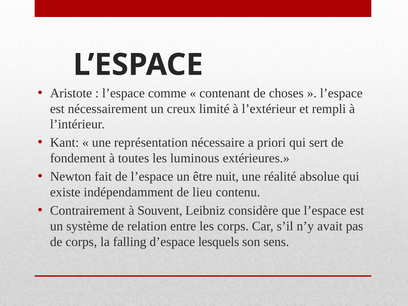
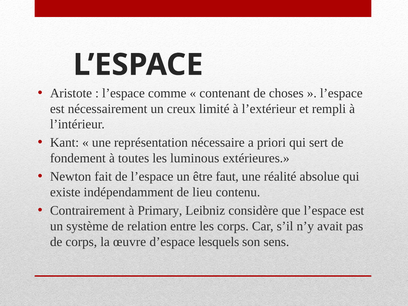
nuit: nuit -> faut (227, 177)
Souvent: Souvent -> Primary (160, 211)
falling: falling -> œuvre (130, 242)
